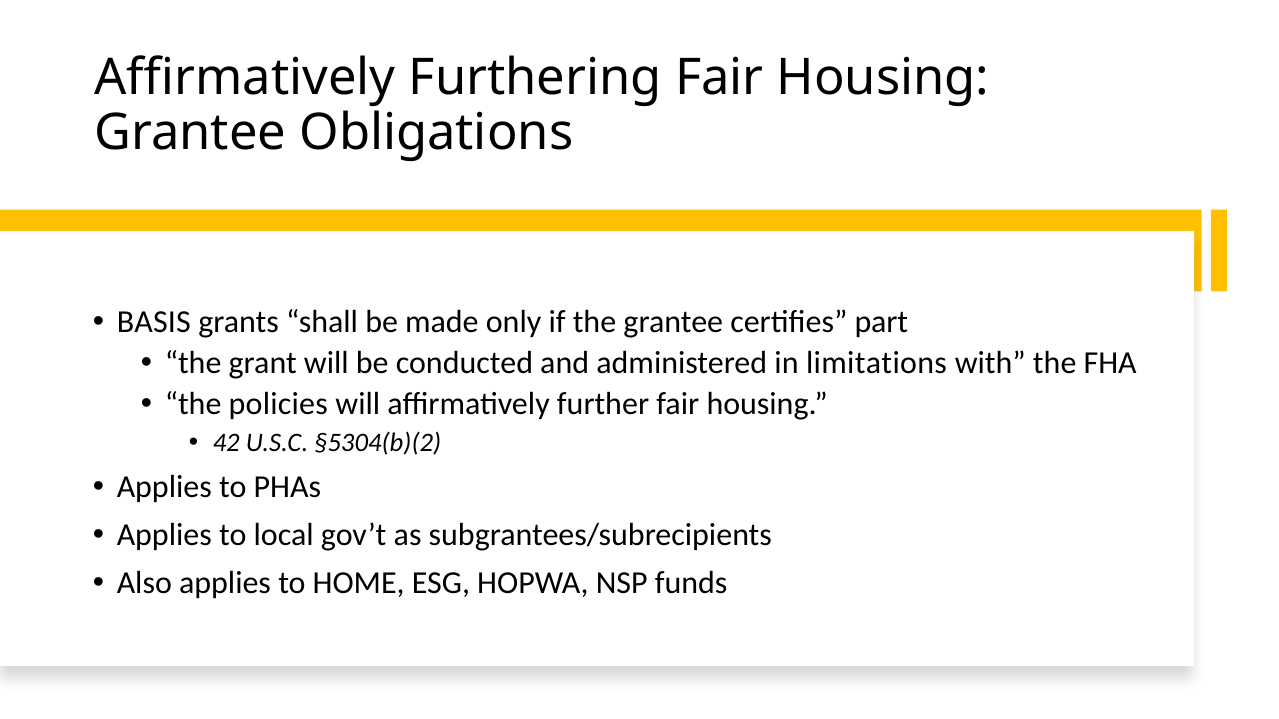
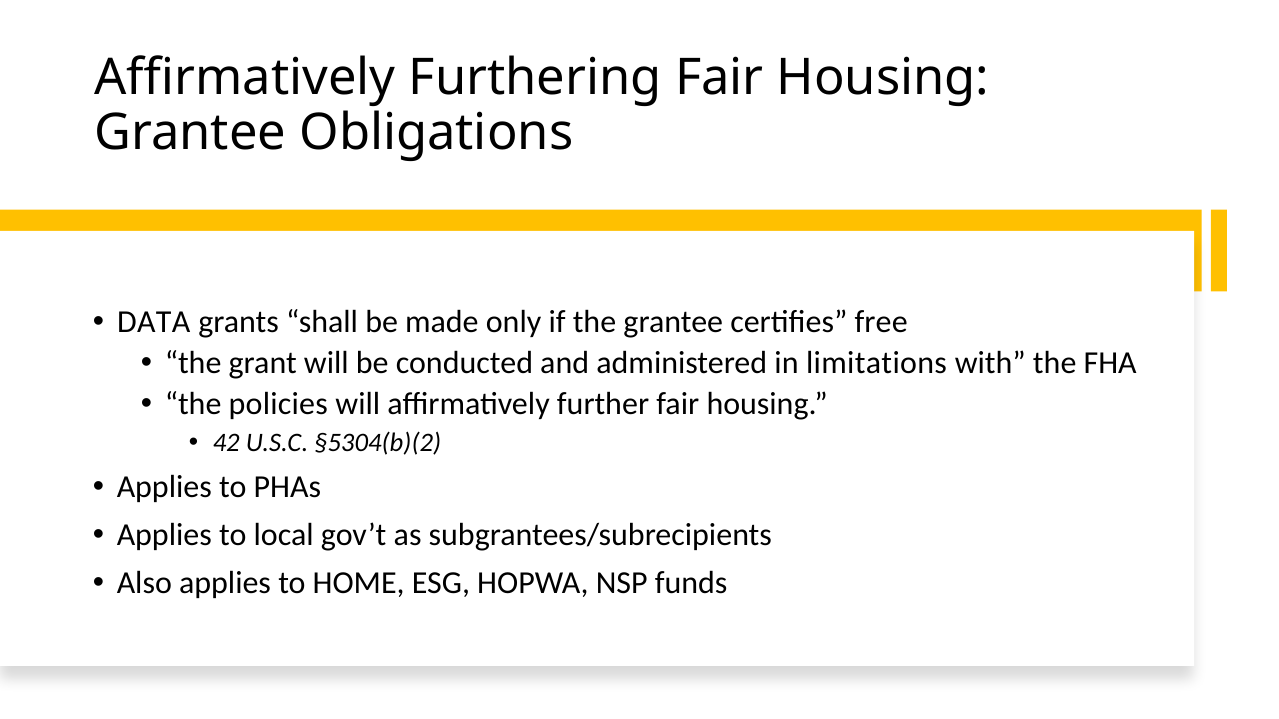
BASIS: BASIS -> DATA (154, 322)
part: part -> free (881, 322)
